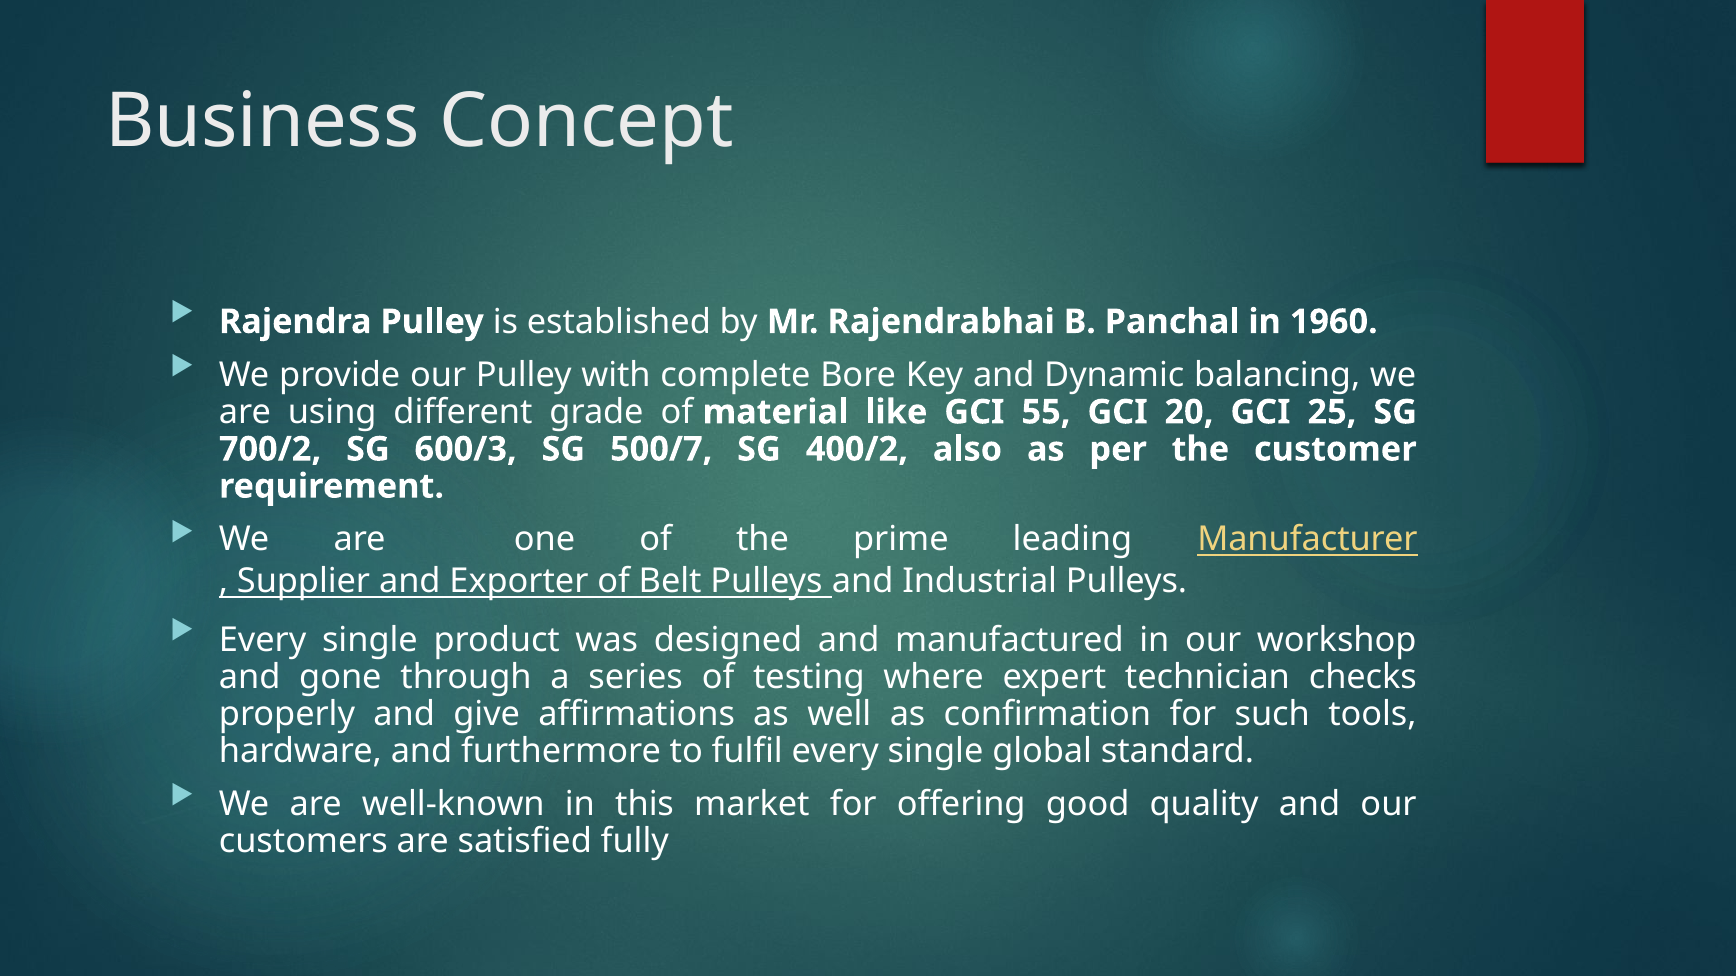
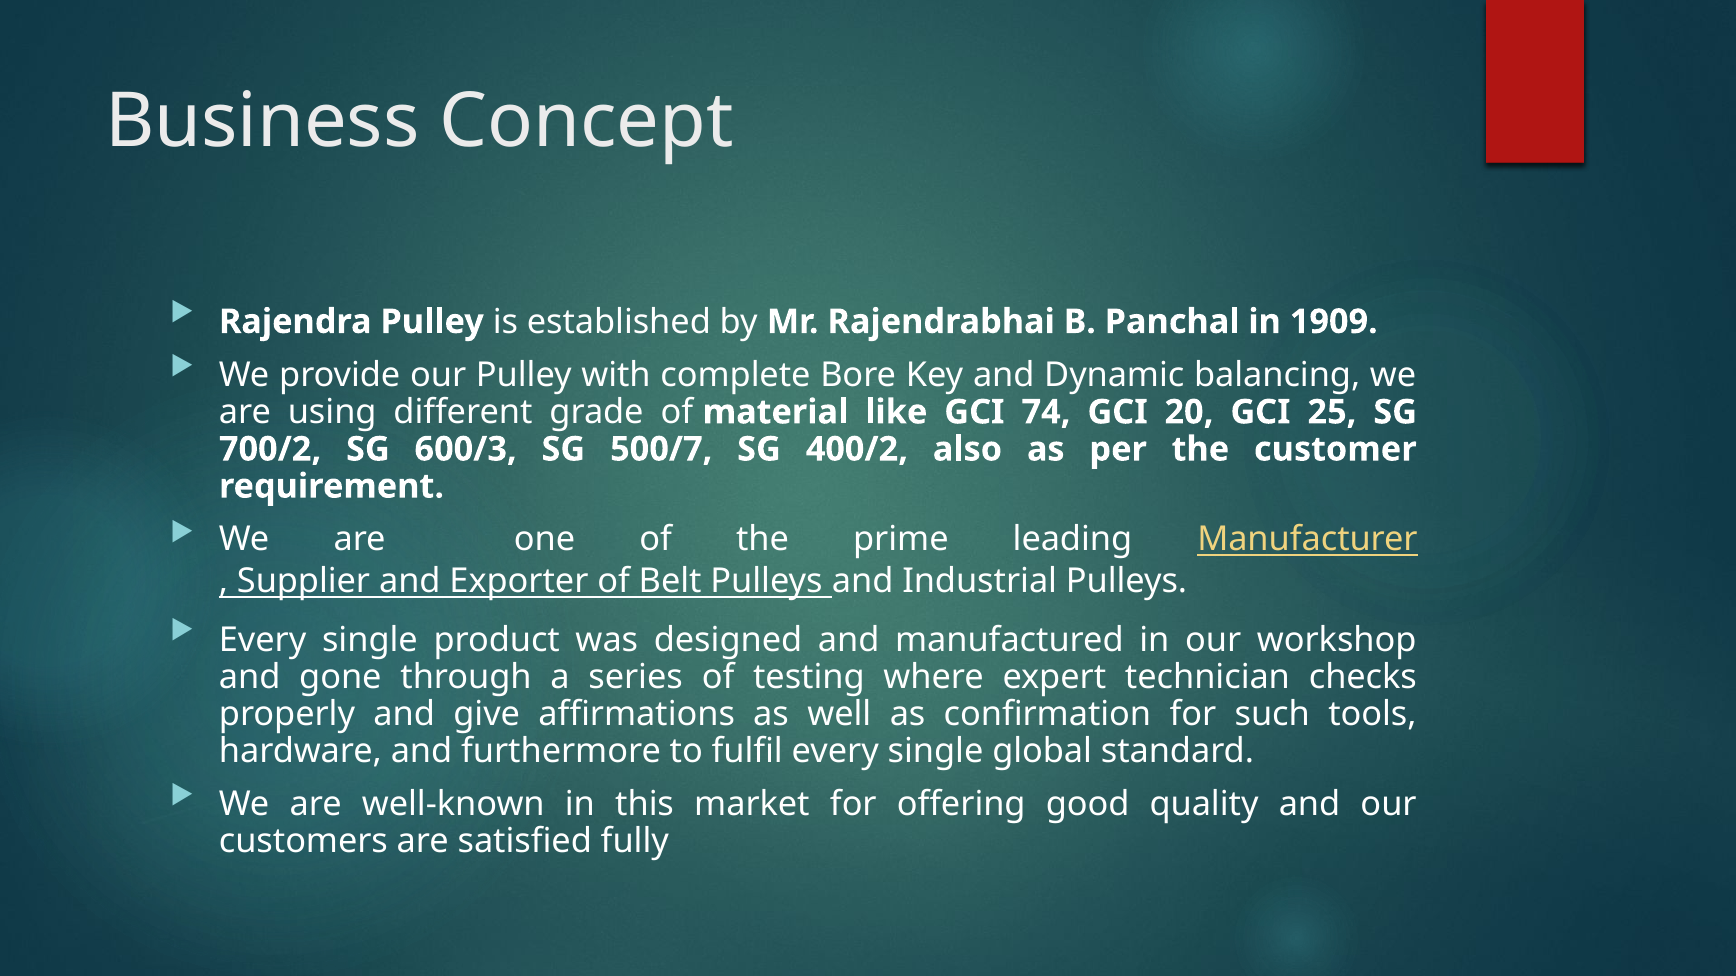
1960: 1960 -> 1909 (1334, 322)
55: 55 -> 74 (1046, 412)
